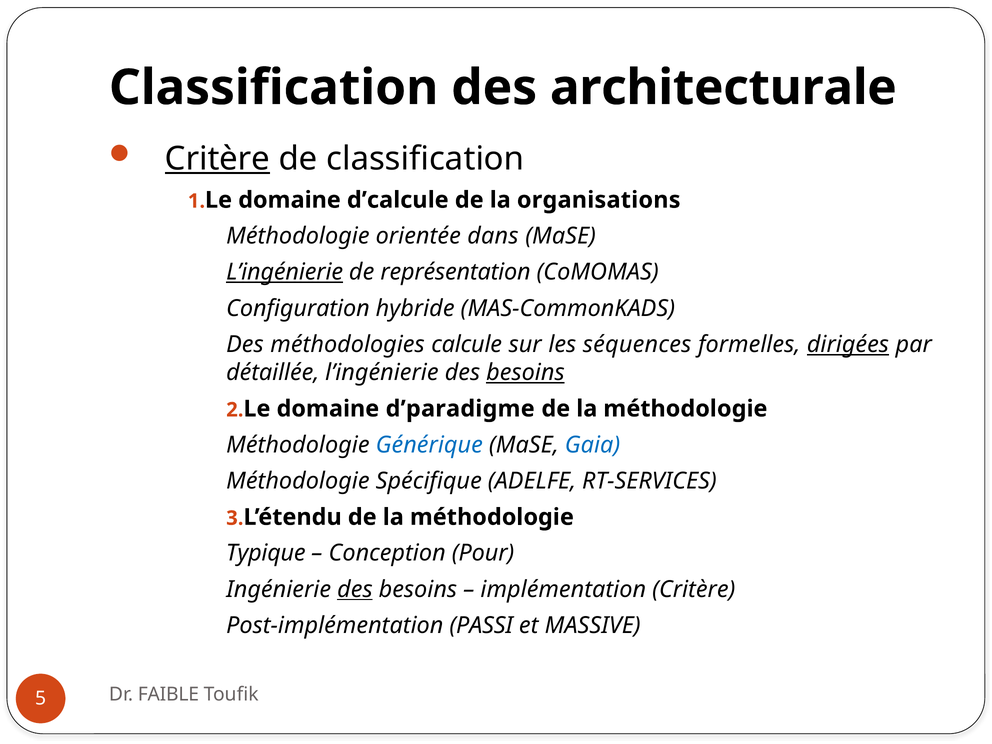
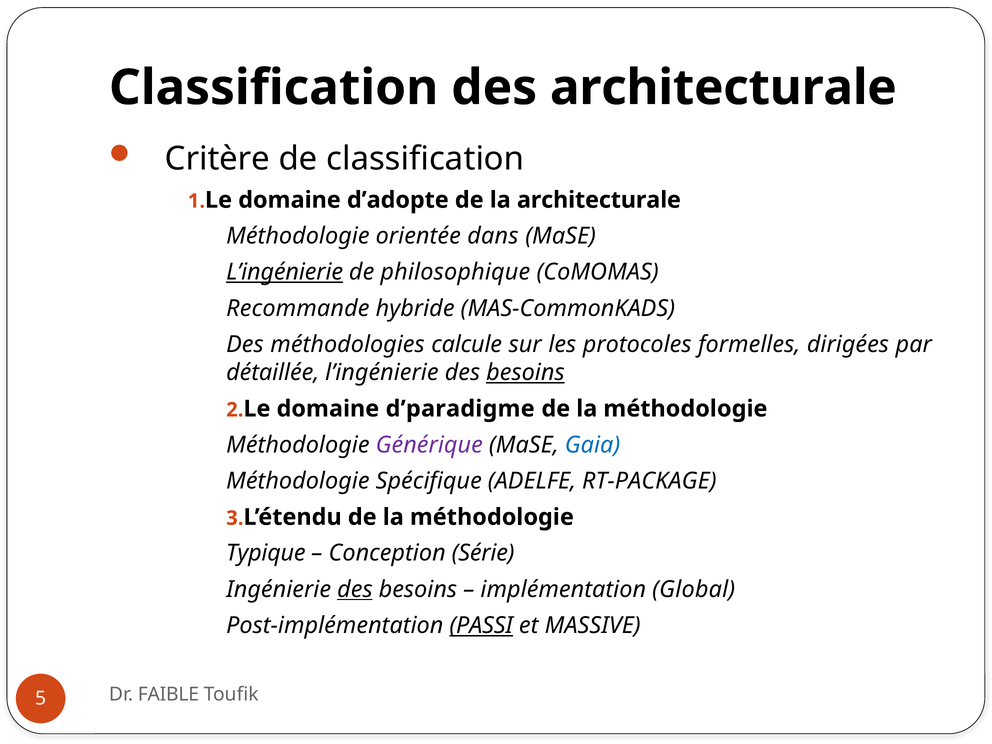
Critère underline: present -> none (217, 159)
d’calcule: d’calcule -> d’adopte (398, 200)
la organisations: organisations -> architecturale (599, 200)
représentation: représentation -> philosophique (455, 272)
Configuration: Configuration -> Recommande (298, 308)
séquences: séquences -> protocoles (637, 345)
dirigées underline: present -> none (848, 345)
Générique colour: blue -> purple (429, 445)
RT-SERVICES: RT-SERVICES -> RT-PACKAGE (649, 481)
Pour: Pour -> Série (483, 553)
implémentation Critère: Critère -> Global (694, 589)
PASSI underline: none -> present (481, 626)
